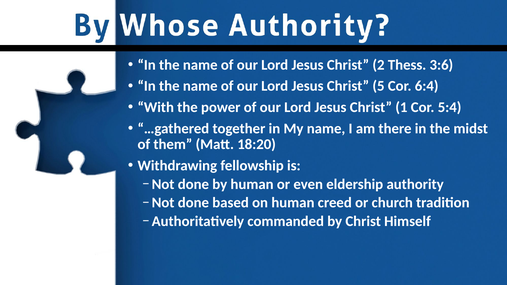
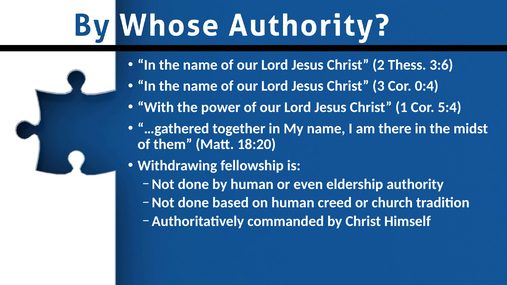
5: 5 -> 3 (379, 86)
6:4: 6:4 -> 0:4 (427, 86)
